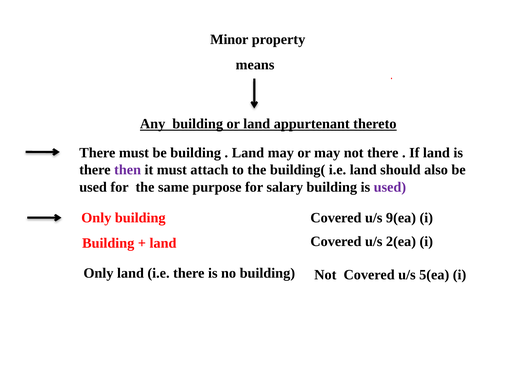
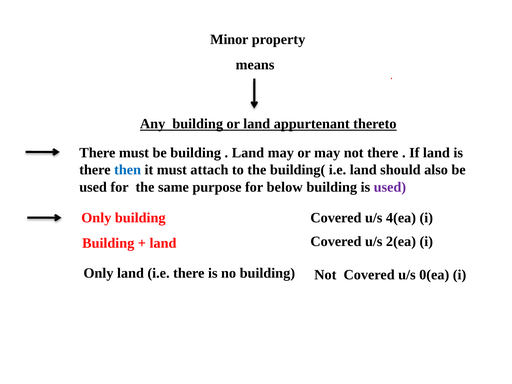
then colour: purple -> blue (128, 170)
salary: salary -> below (285, 187)
9(ea: 9(ea -> 4(ea (401, 218)
5(ea: 5(ea -> 0(ea (434, 275)
